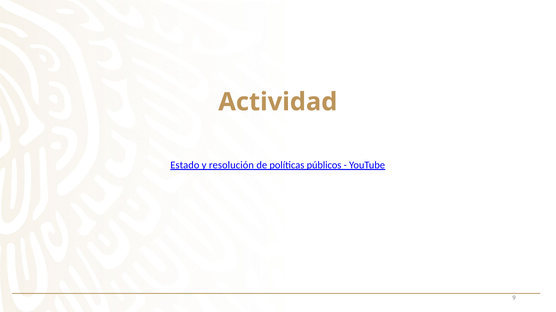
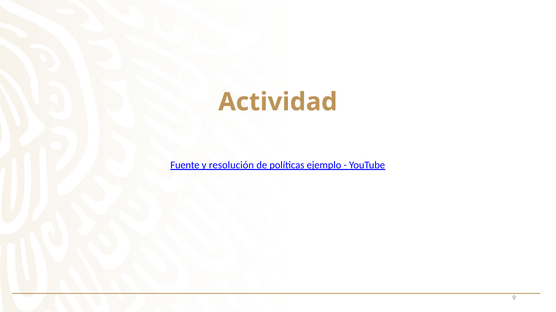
Estado: Estado -> Fuente (185, 165)
públicos: públicos -> ejemplo (324, 165)
